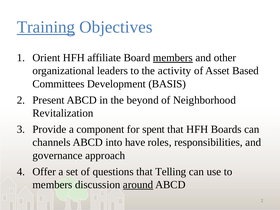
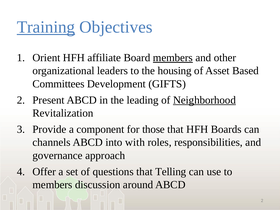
activity: activity -> housing (175, 71)
BASIS: BASIS -> GIFTS (167, 84)
beyond: beyond -> leading (143, 100)
Neighborhood underline: none -> present (204, 100)
spent: spent -> those (154, 129)
have: have -> with (135, 142)
around underline: present -> none (138, 185)
